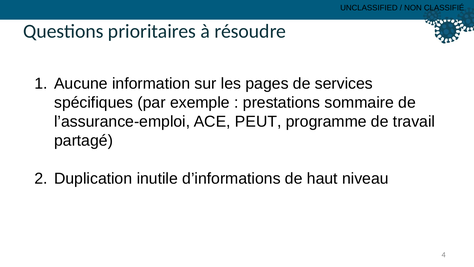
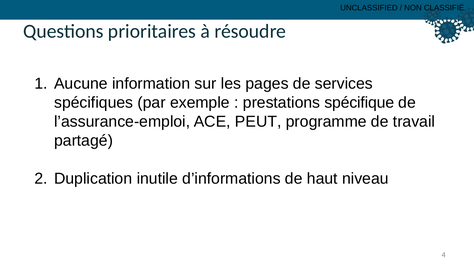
sommaire: sommaire -> spécifique (359, 103)
